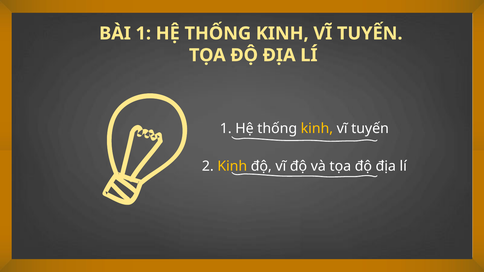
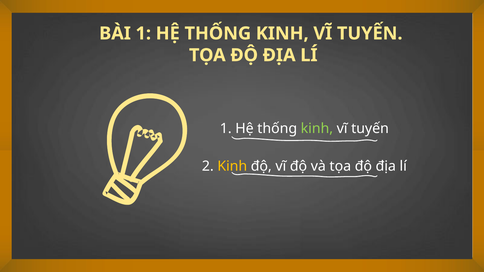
kinh colour: yellow -> light green (317, 129)
